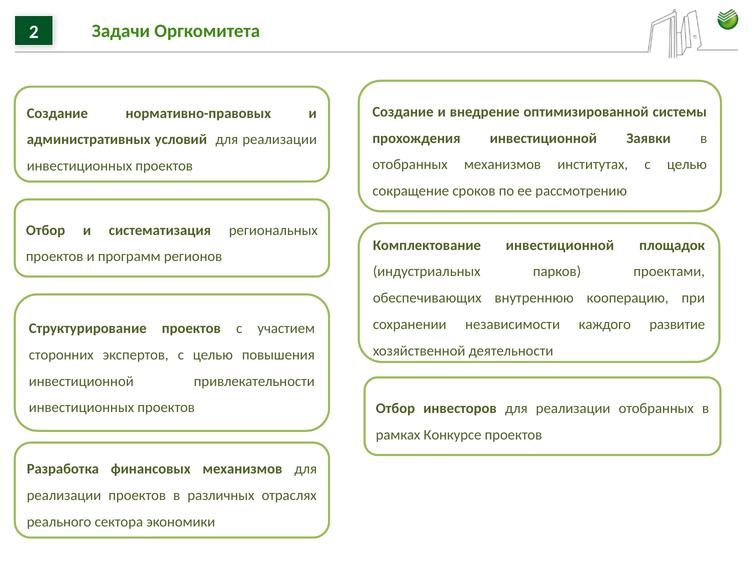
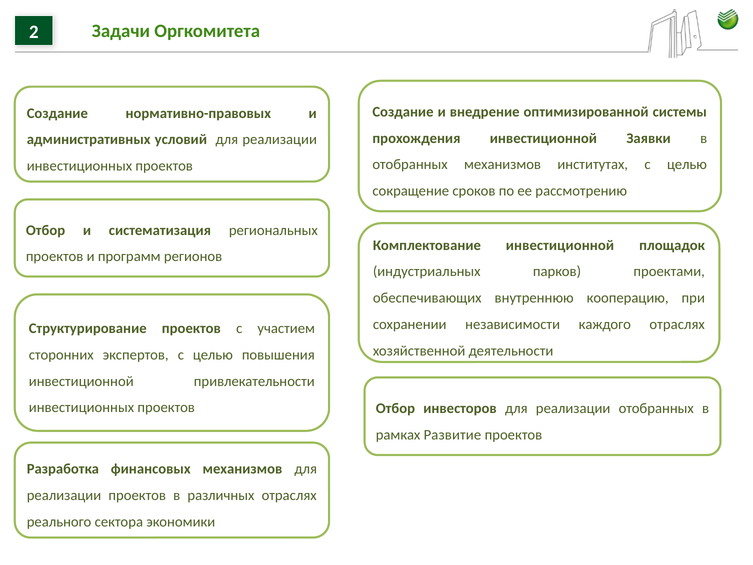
каждого развитие: развитие -> отраслях (677, 324)
Конкурсе: Конкурсе -> Развитие (452, 435)
